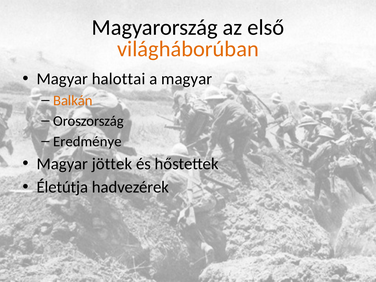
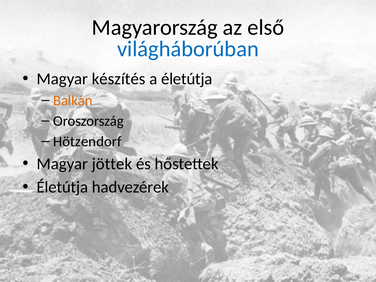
világháborúban colour: orange -> blue (188, 49)
halottai: halottai -> készítés (119, 79)
a magyar: magyar -> életútja (187, 79)
Eredménye: Eredménye -> Hötzendorf (87, 141)
